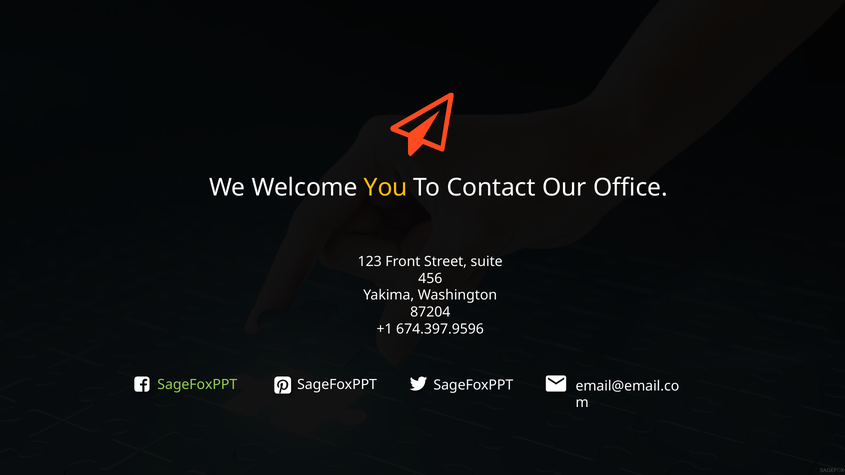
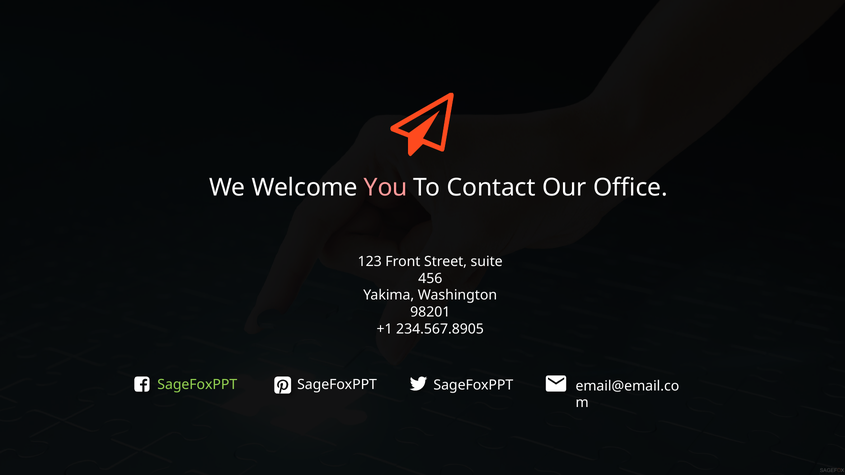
You colour: yellow -> pink (386, 188)
87204: 87204 -> 98201 (430, 312)
674.397.9596: 674.397.9596 -> 234.567.8905 (440, 329)
